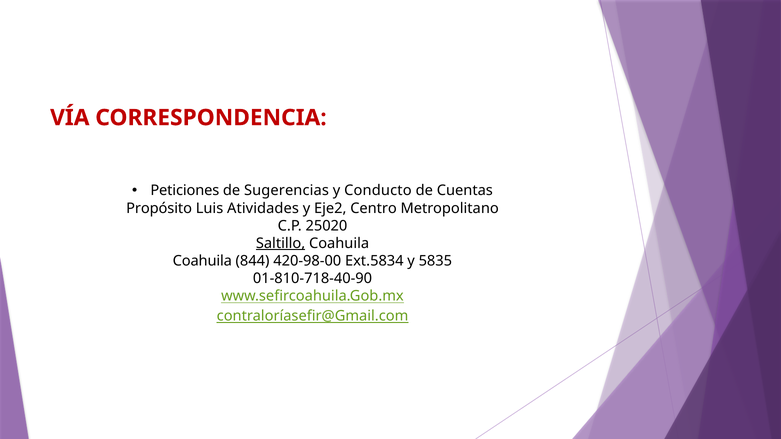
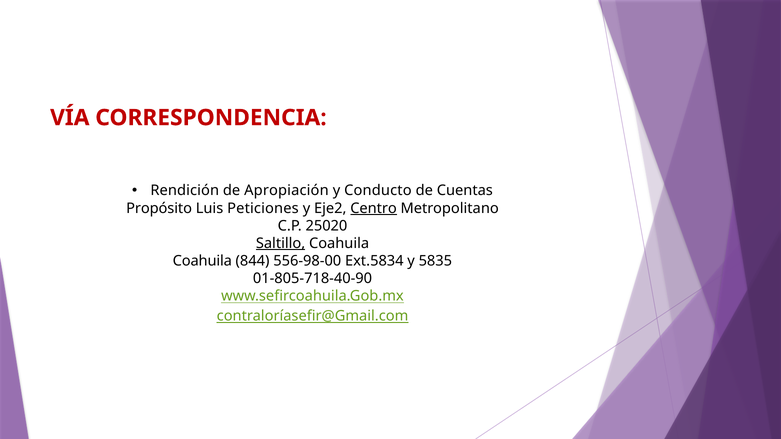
Peticiones: Peticiones -> Rendición (185, 191)
Sugerencias: Sugerencias -> Apropiación (286, 191)
Atividades: Atividades -> Peticiones (263, 208)
Centro underline: none -> present (374, 208)
420-98-00: 420-98-00 -> 556-98-00 (307, 261)
01-810-718-40-90: 01-810-718-40-90 -> 01-805-718-40-90 (313, 279)
